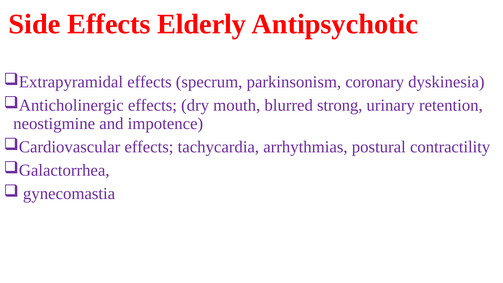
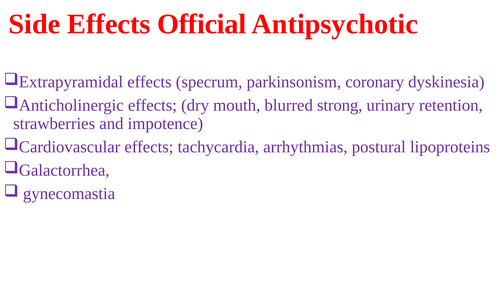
Elderly: Elderly -> Official (202, 24)
neostigmine: neostigmine -> strawberries (54, 124)
contractility: contractility -> lipoproteins (450, 147)
